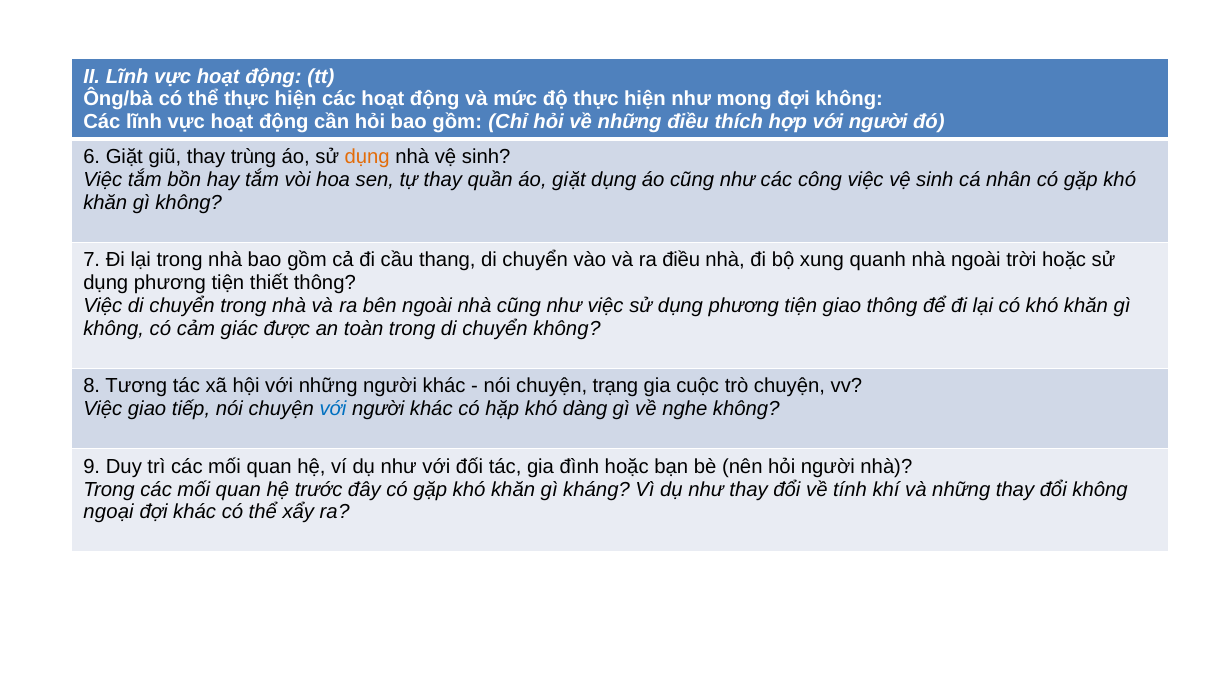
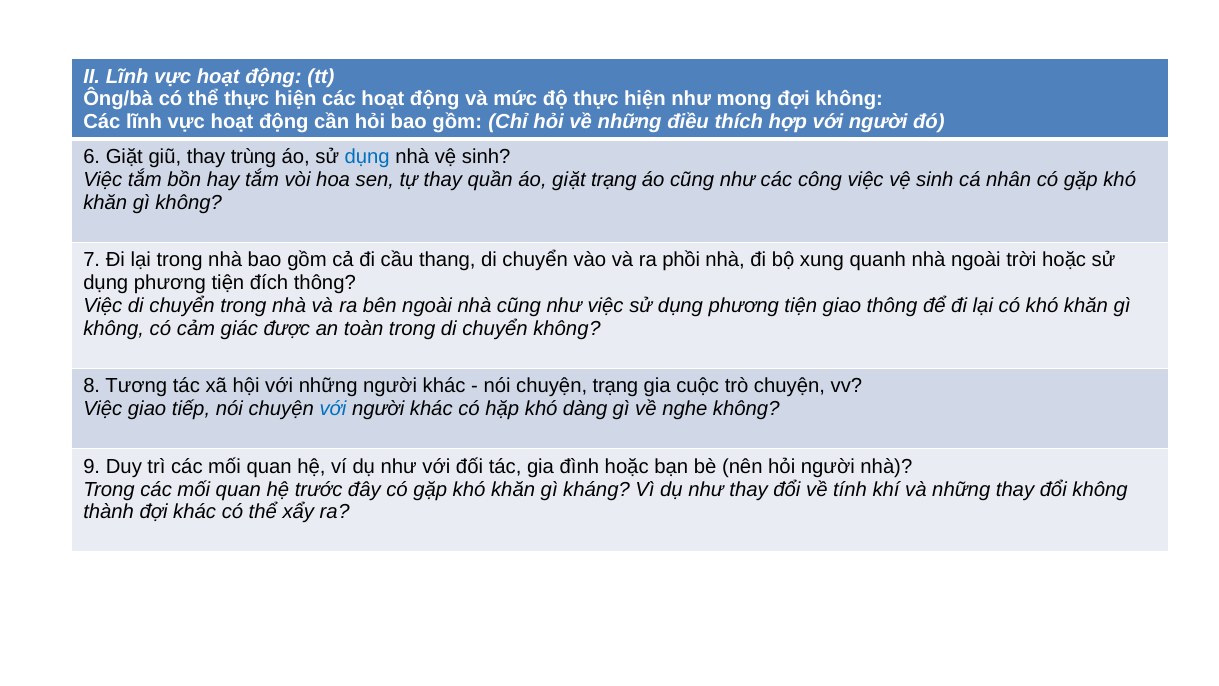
dụng colour: orange -> blue (367, 157)
giặt dụng: dụng -> trạng (614, 180)
ra điều: điều -> phồi (681, 260)
thiết: thiết -> đích (269, 283)
ngoại: ngoại -> thành (109, 512)
